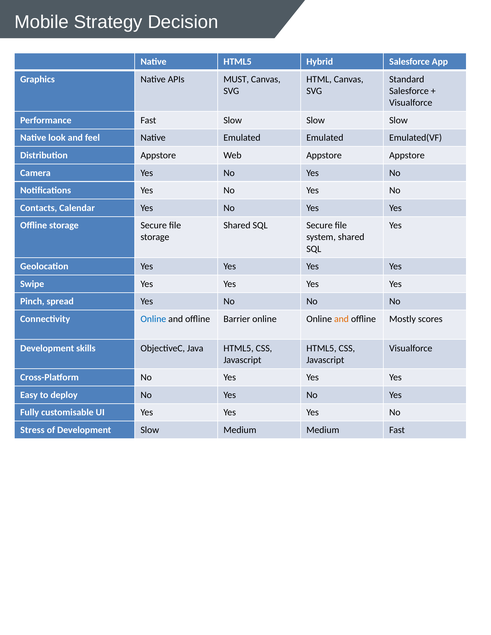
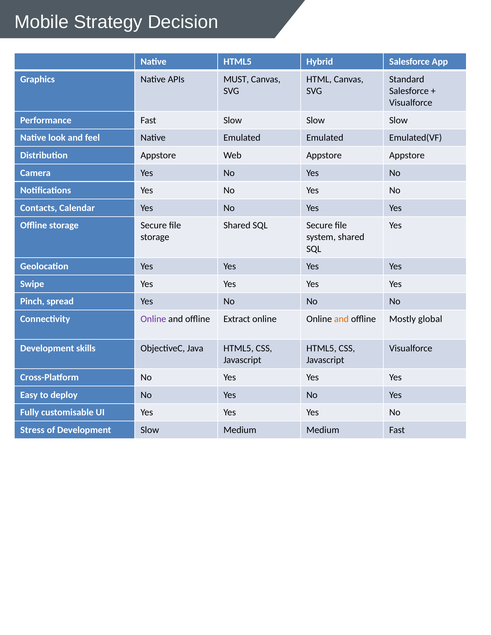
Online colour: blue -> purple (153, 319)
Barrier: Barrier -> Extract (237, 319)
scores: scores -> global (430, 319)
